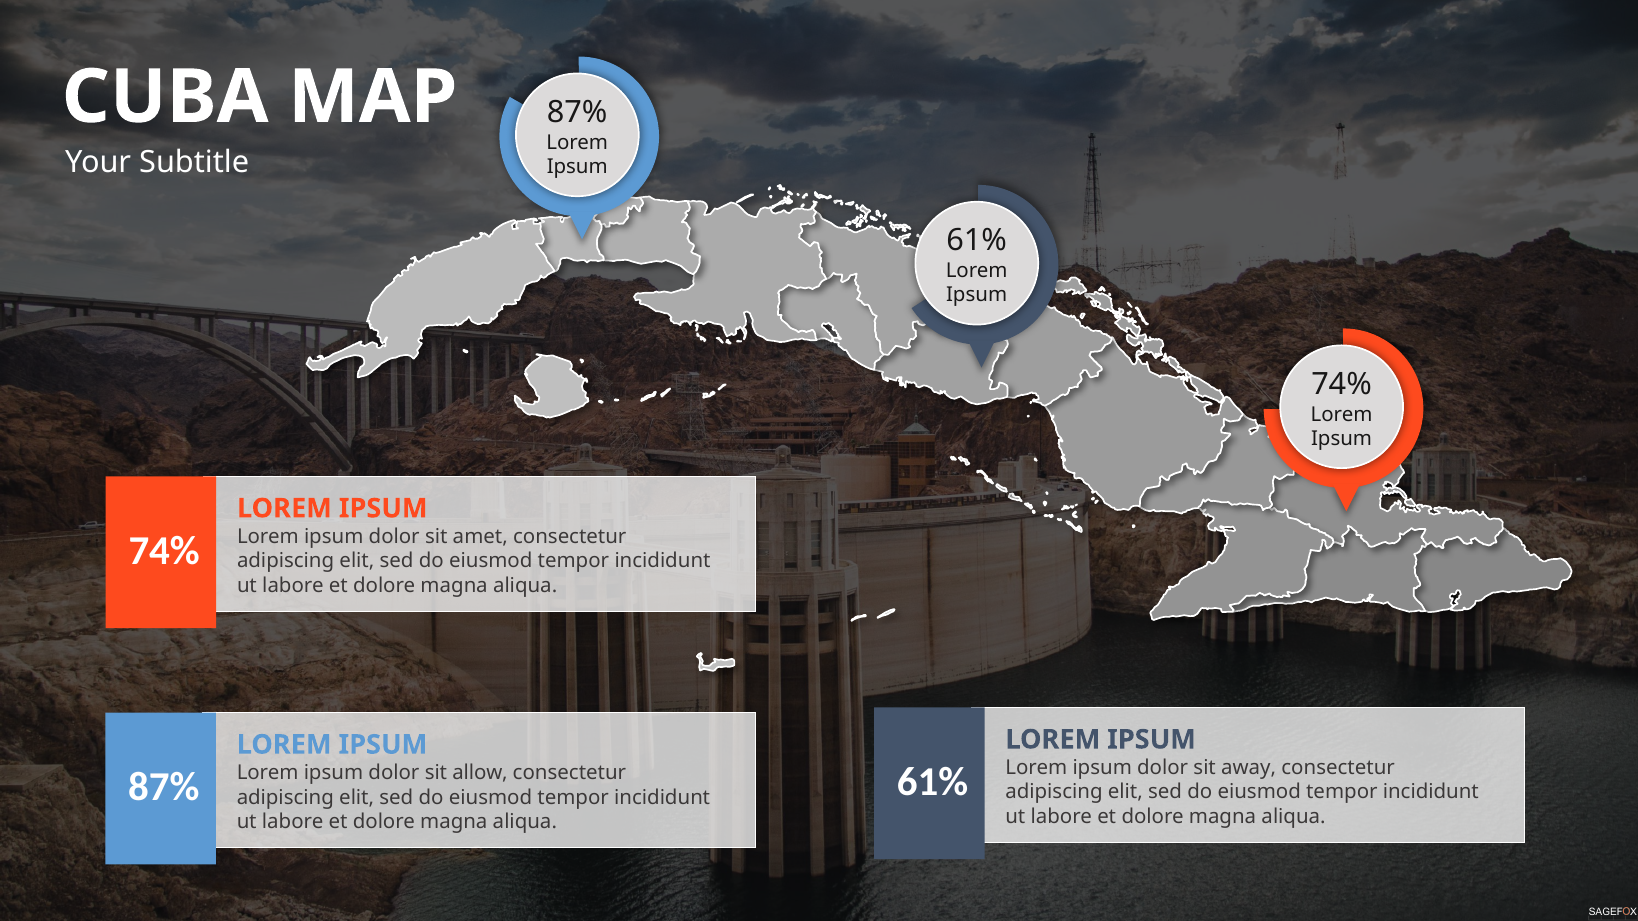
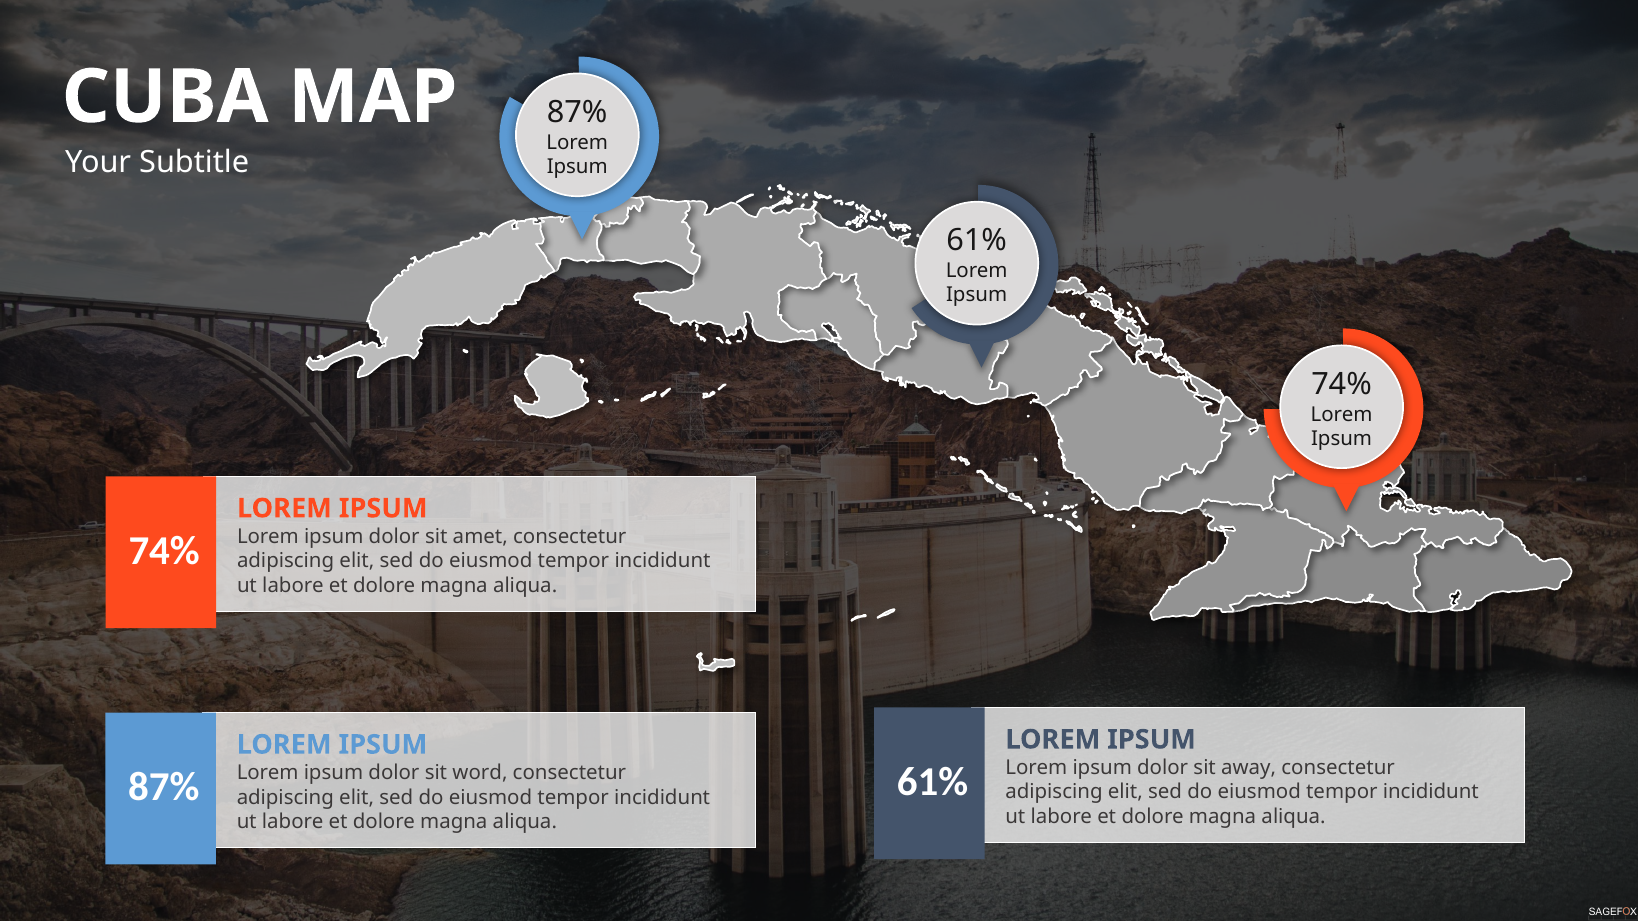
allow: allow -> word (480, 773)
